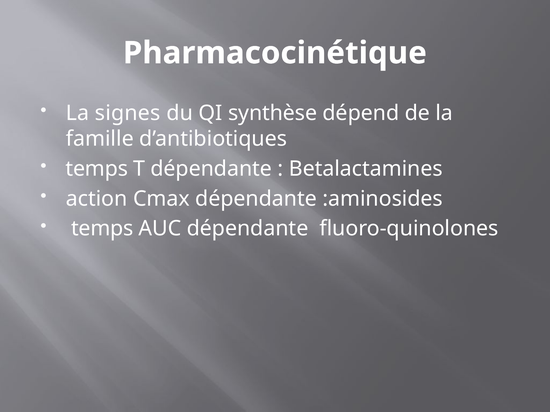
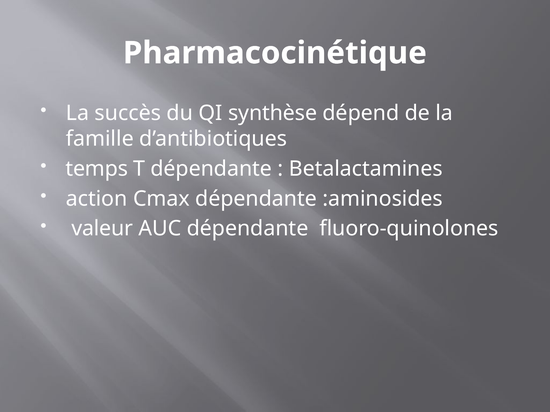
signes: signes -> succès (128, 113)
temps: temps -> valeur (102, 229)
